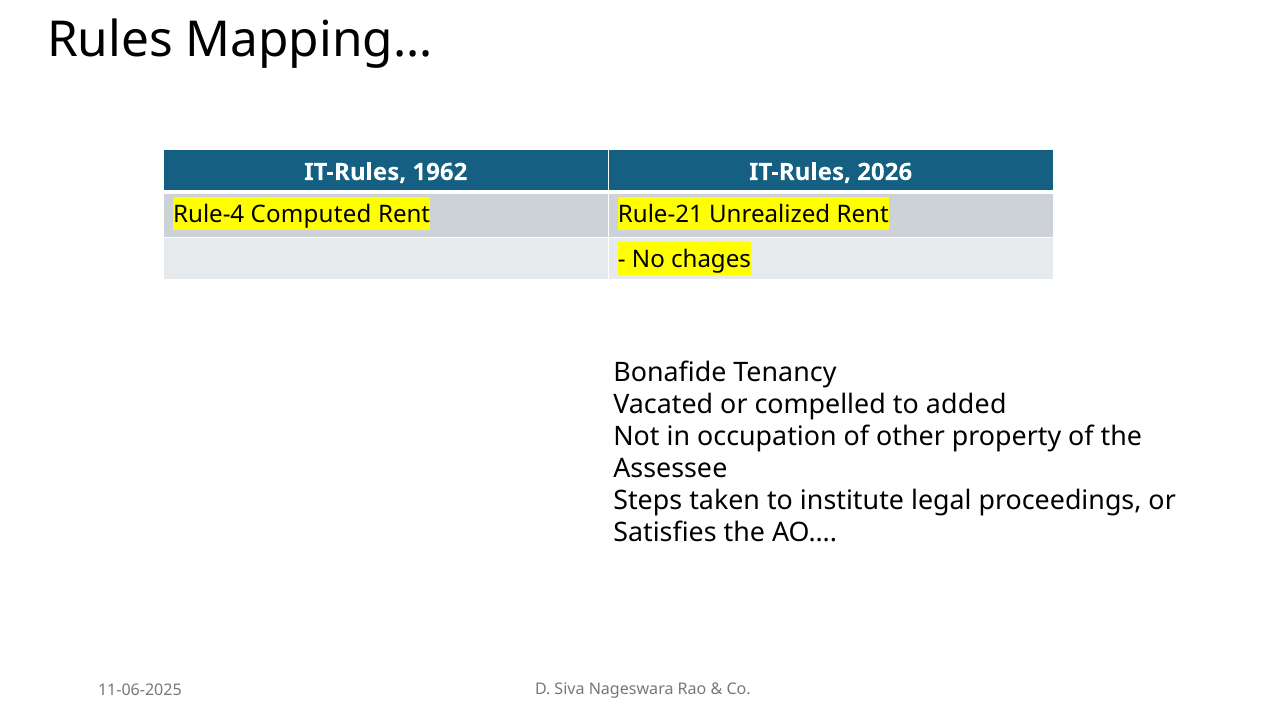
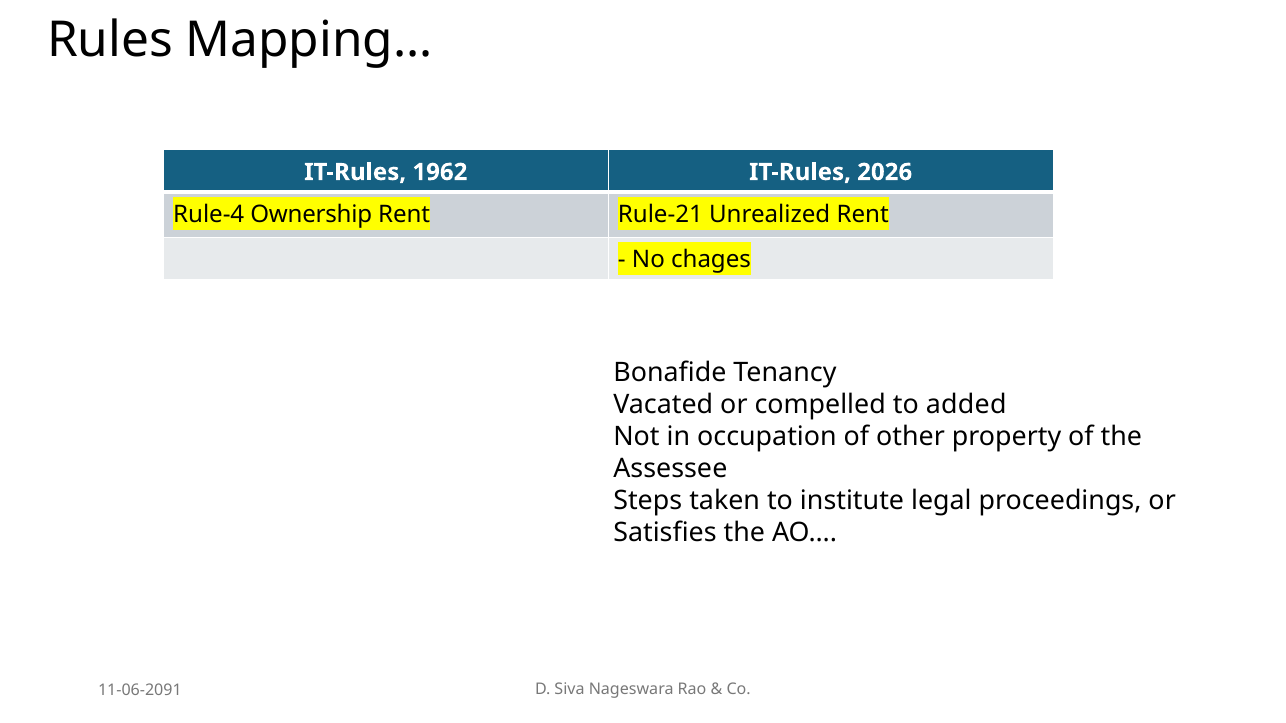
Computed: Computed -> Ownership (311, 215)
11-06-2025: 11-06-2025 -> 11-06-2091 (140, 691)
